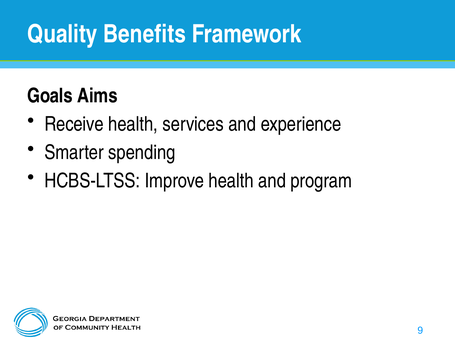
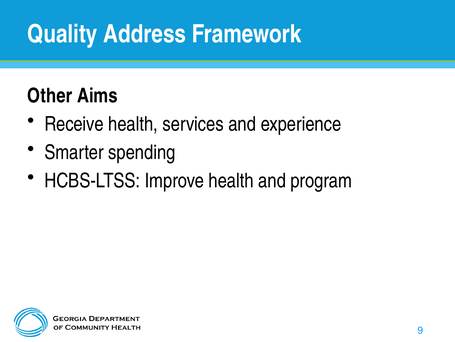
Benefits: Benefits -> Address (145, 34)
Goals: Goals -> Other (50, 95)
